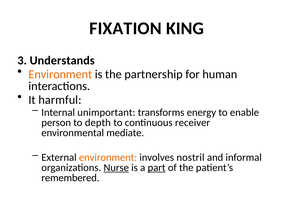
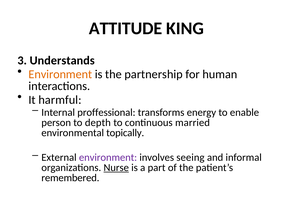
FIXATION: FIXATION -> ATTITUDE (126, 28)
unimportant: unimportant -> proffessional (106, 112)
receiver: receiver -> married (193, 122)
mediate: mediate -> topically (125, 133)
environment colour: orange -> purple (108, 157)
nostril: nostril -> seeing (190, 157)
part underline: present -> none (157, 167)
